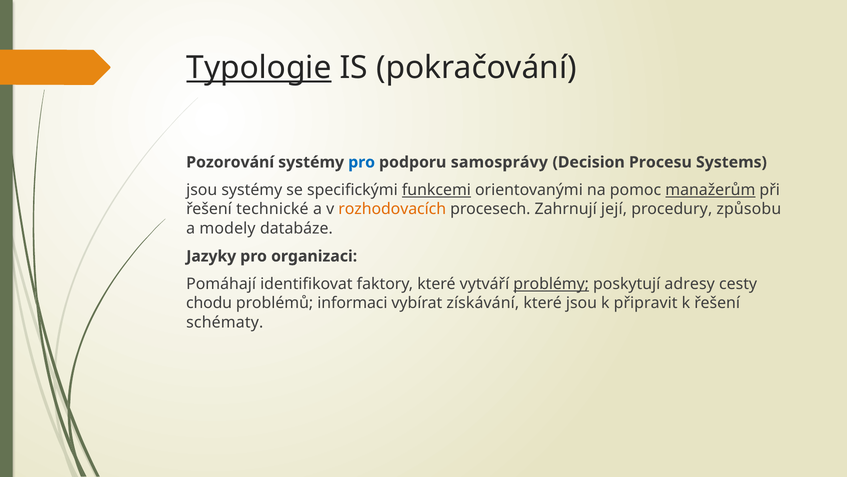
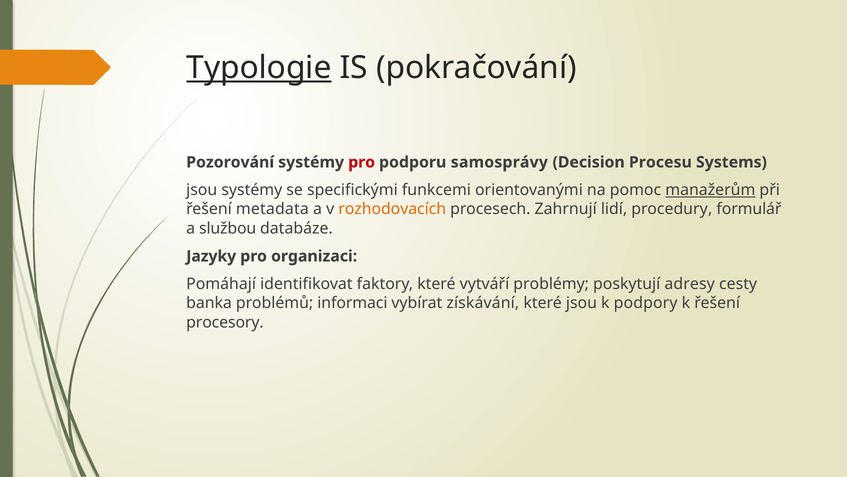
pro colour: blue -> red (362, 162)
funkcemi underline: present -> none (436, 190)
technické: technické -> metadata (272, 209)
její: její -> lidí (614, 209)
způsobu: způsobu -> formulář (749, 209)
modely: modely -> službou (228, 228)
problémy underline: present -> none (551, 284)
chodu: chodu -> banka (209, 303)
připravit: připravit -> podpory (646, 303)
schématy: schématy -> procesory (225, 322)
